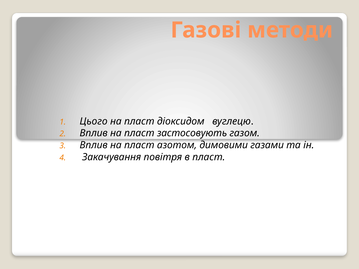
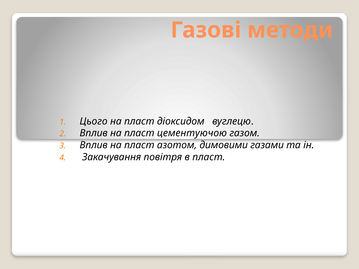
застосовують: застосовують -> цементуючою (192, 133)
